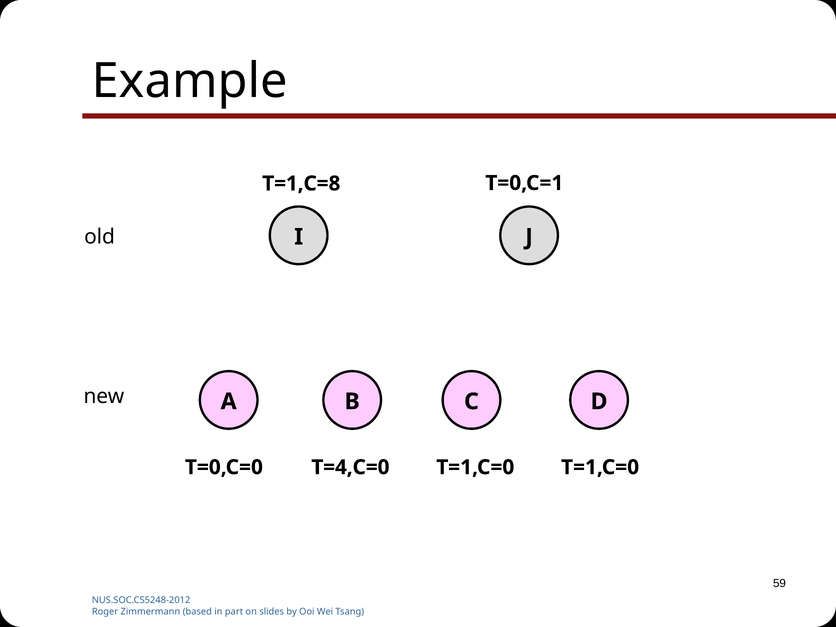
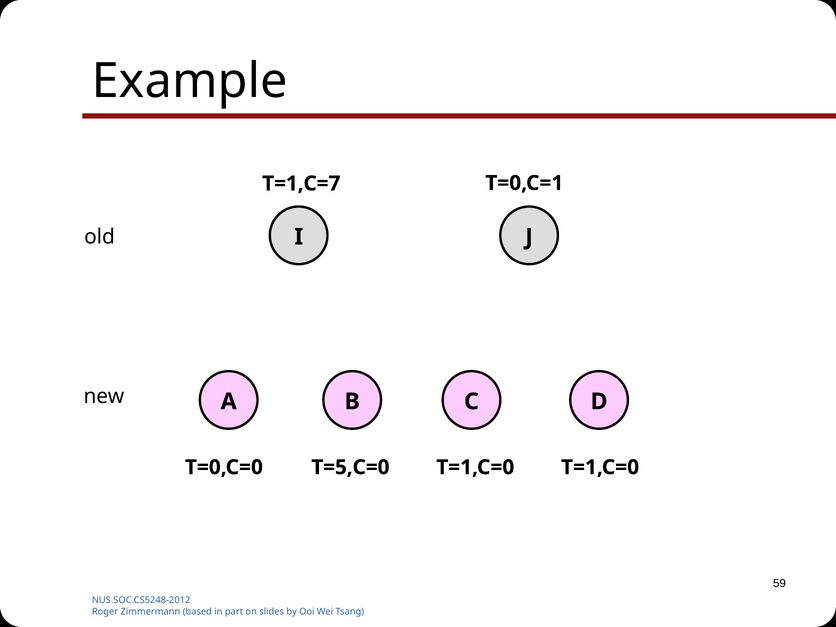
T=1,C=8: T=1,C=8 -> T=1,C=7 (301, 184)
T=4,C=0: T=4,C=0 -> T=5,C=0 (350, 467)
